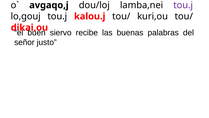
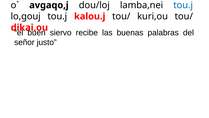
tou.j colour: purple -> blue (183, 5)
